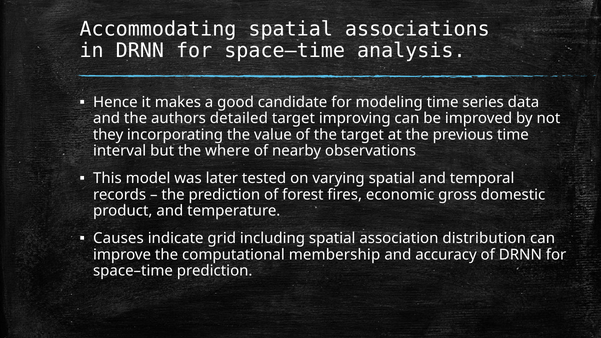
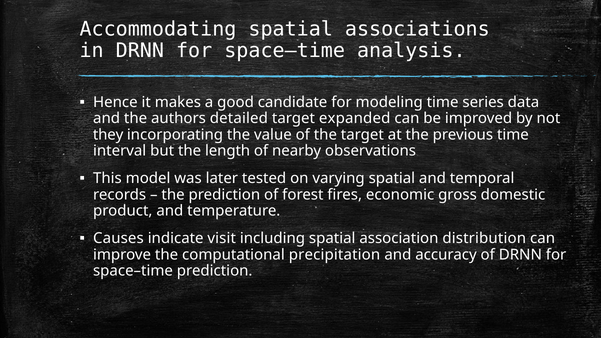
improving: improving -> expanded (355, 119)
where: where -> length (228, 151)
grid: grid -> visit (222, 238)
membership: membership -> precipitation (335, 255)
